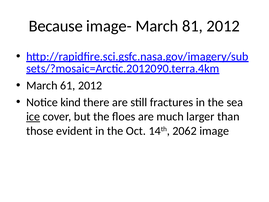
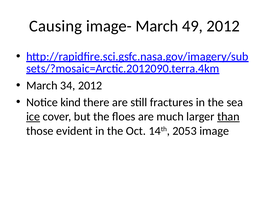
Because: Because -> Causing (56, 26)
81: 81 -> 49 (192, 26)
61: 61 -> 34 (68, 85)
than underline: none -> present (228, 116)
2062: 2062 -> 2053 (185, 131)
